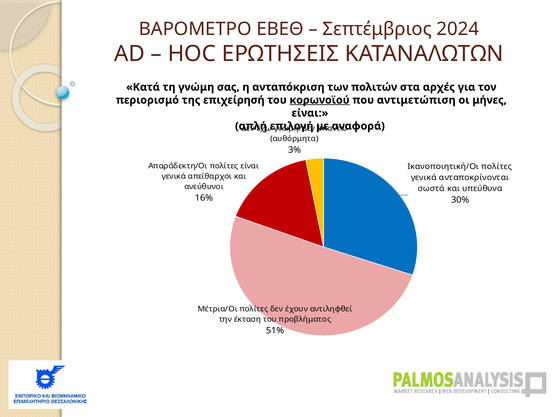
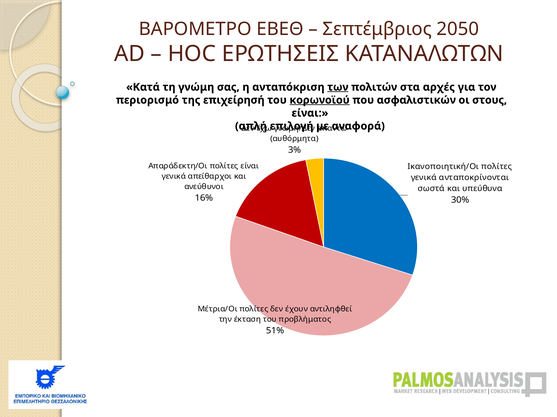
2024: 2024 -> 2050 (458, 29)
των underline: none -> present (338, 87)
αντιμετώπιση: αντιμετώπιση -> ασφαλιστικών (416, 100)
μήνες: μήνες -> στους (490, 100)
